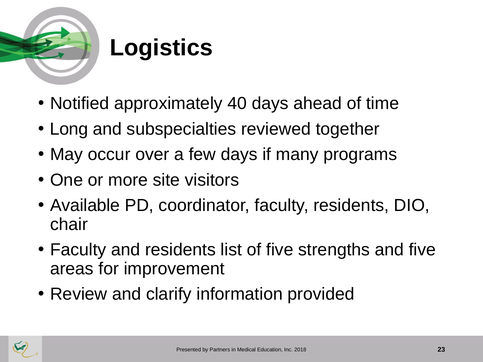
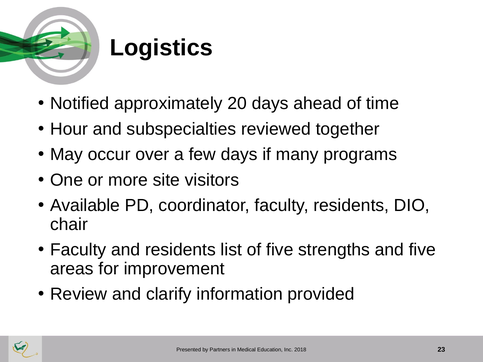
40: 40 -> 20 (237, 104)
Long: Long -> Hour (69, 129)
